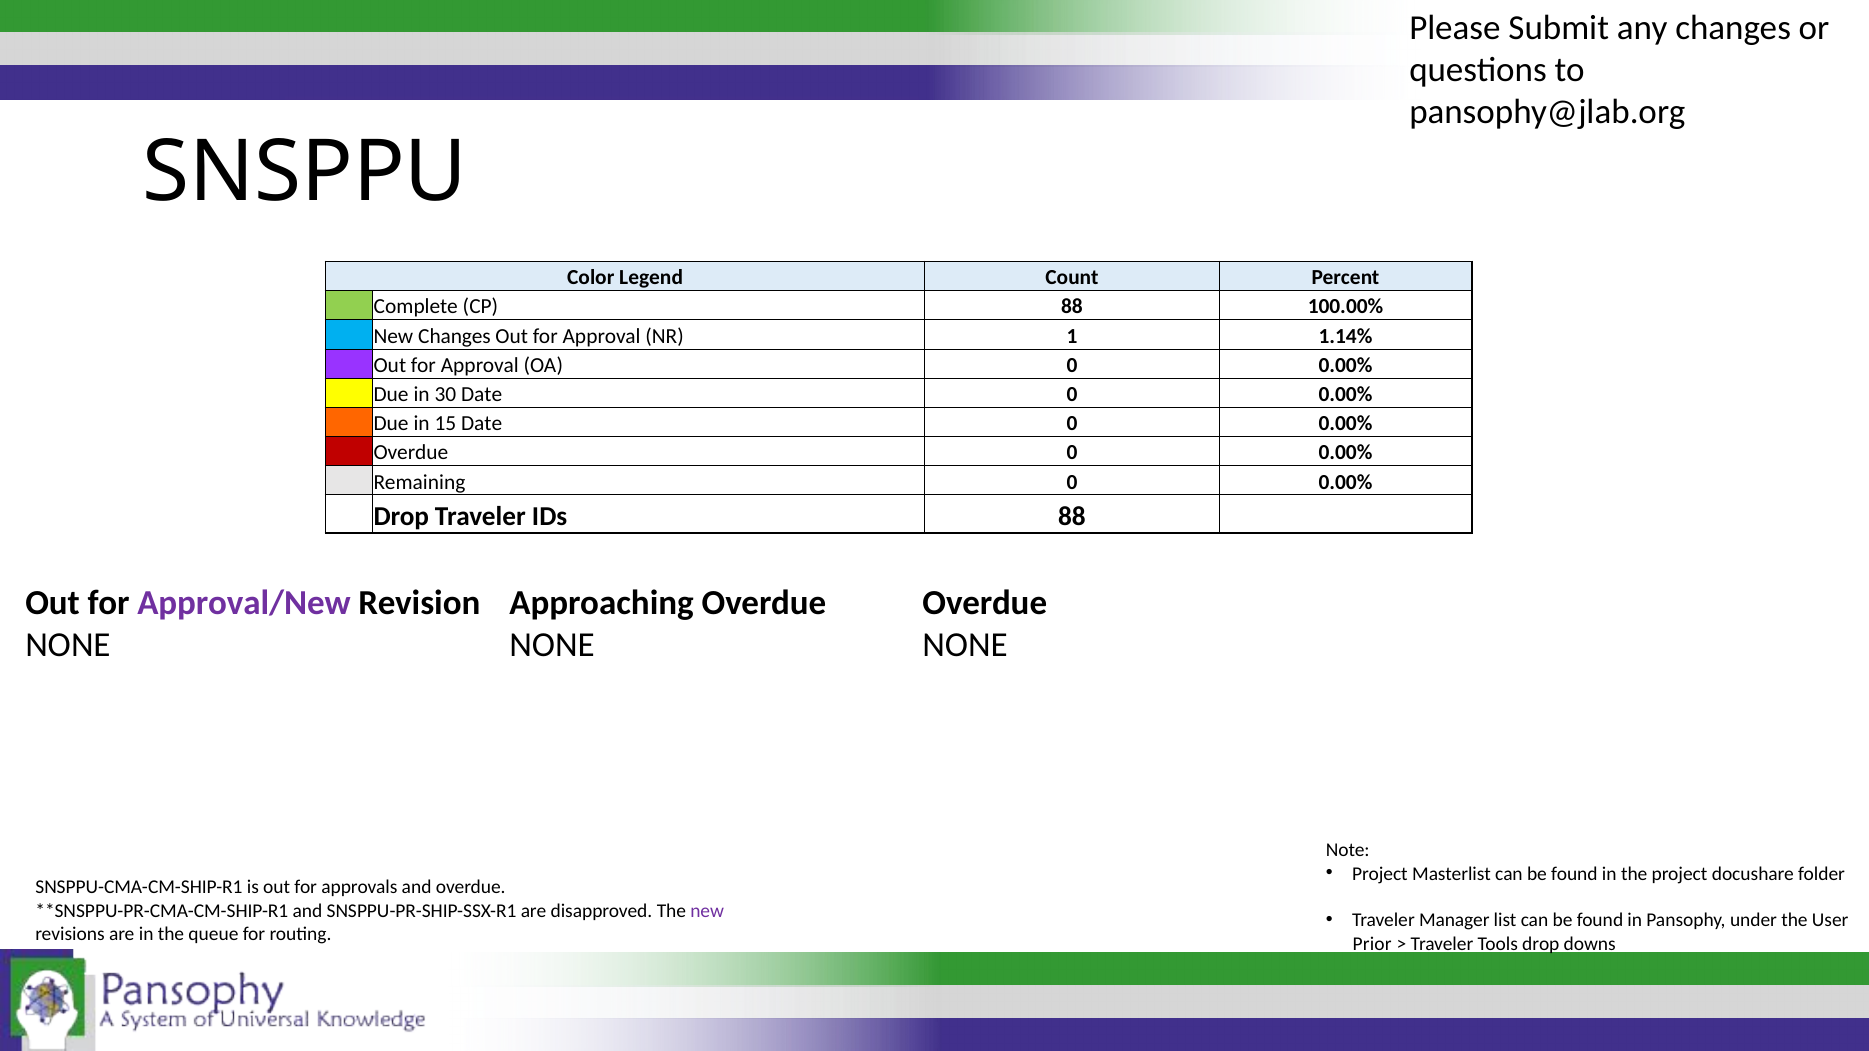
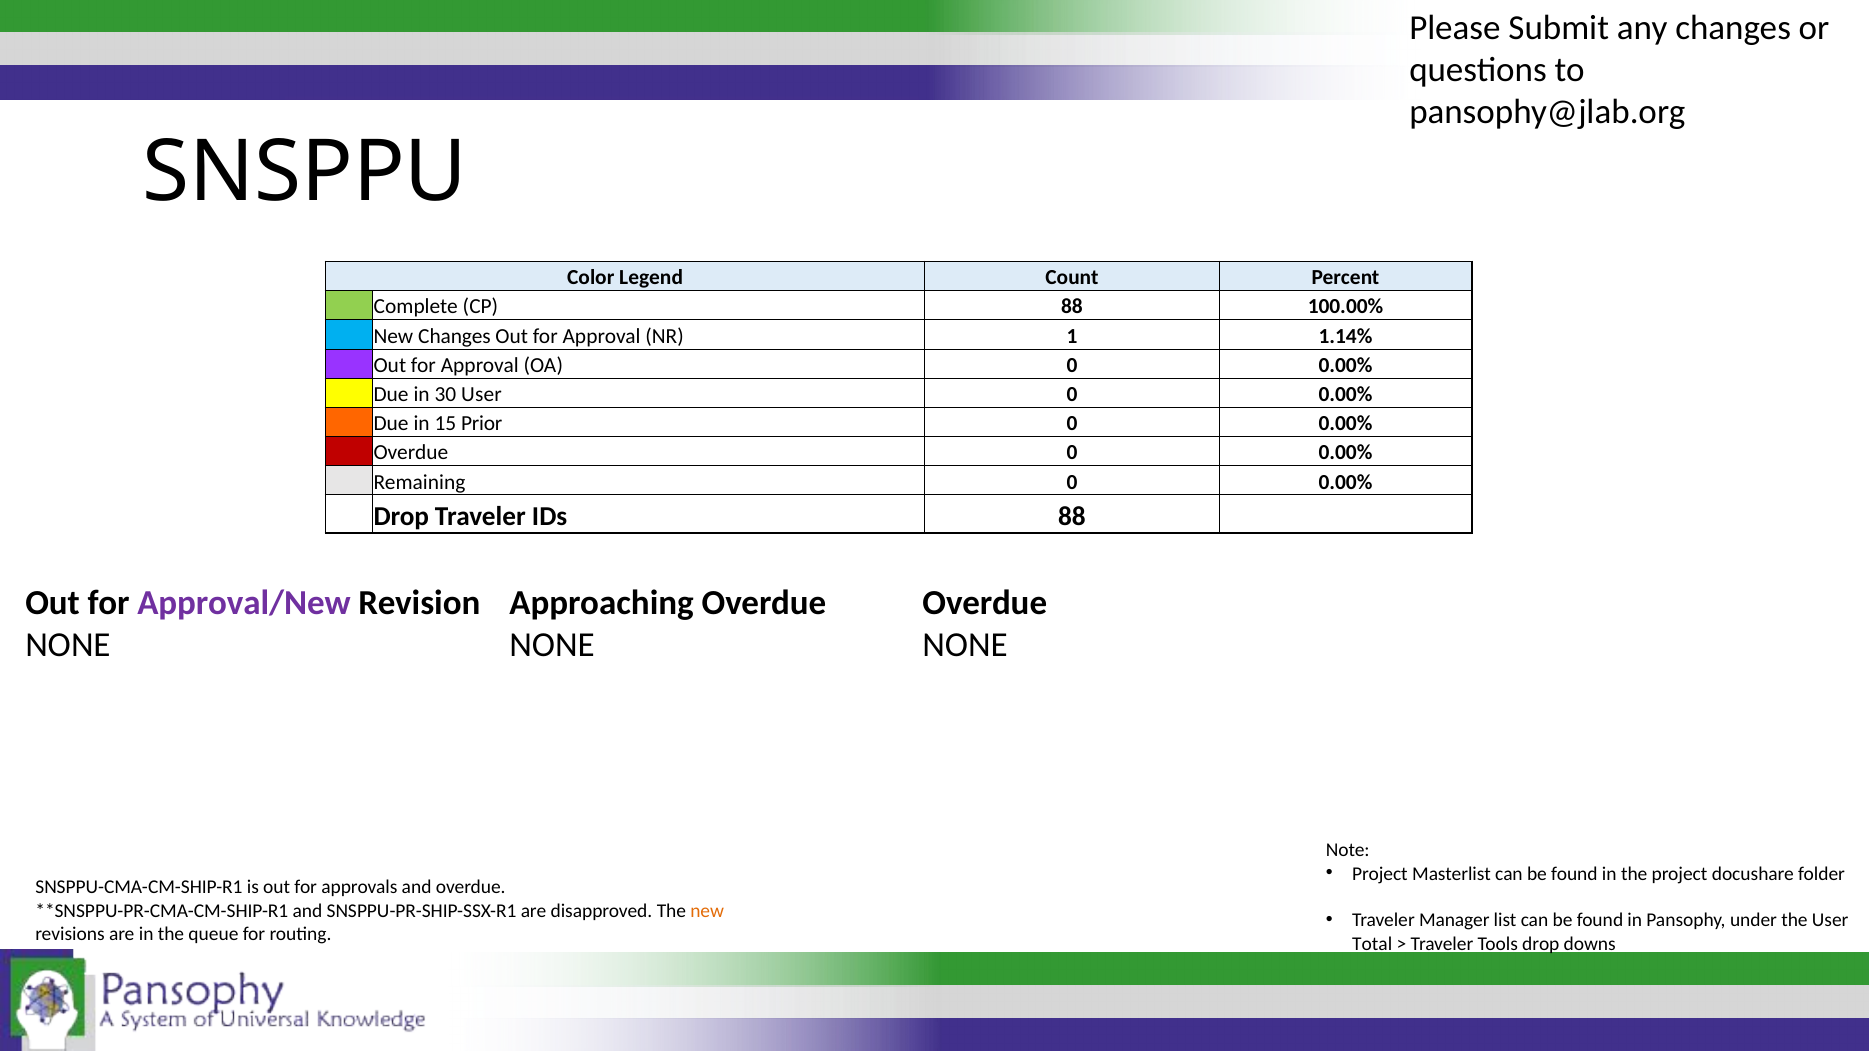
30 Date: Date -> User (482, 395)
15 Date: Date -> Prior (482, 424)
new colour: purple -> orange (707, 911)
Prior: Prior -> Total (1372, 944)
